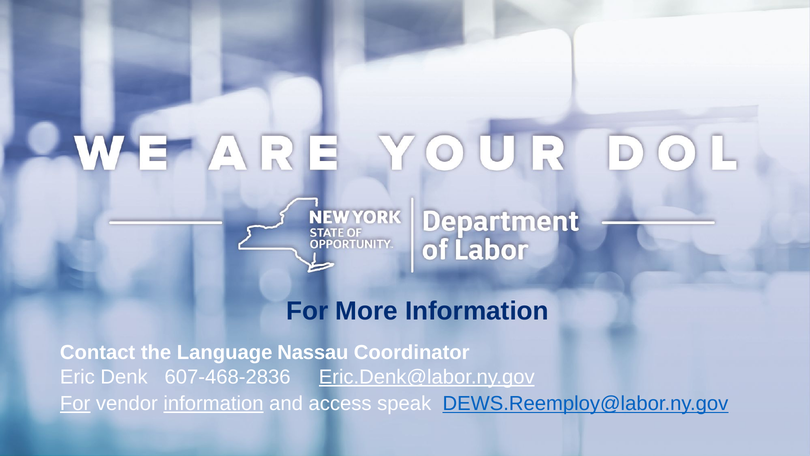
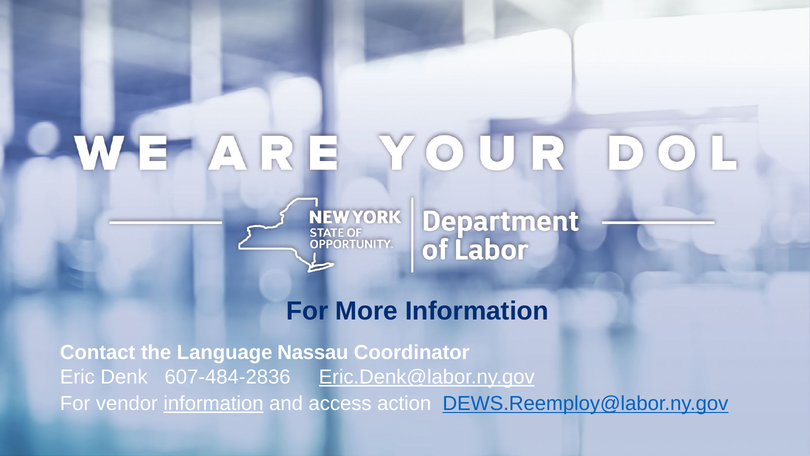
607-468-2836: 607-468-2836 -> 607-484-2836 (228, 377)
For underline: present -> none (75, 403)
speak: speak -> action (404, 403)
